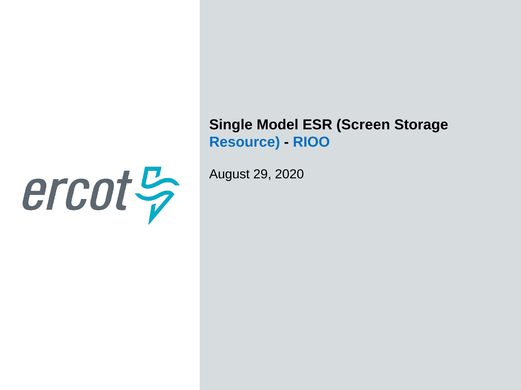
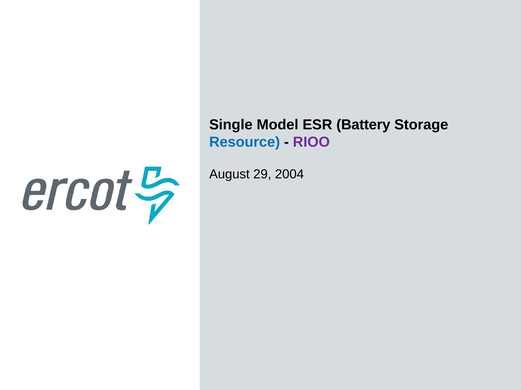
Screen: Screen -> Battery (363, 125)
RIOO colour: blue -> purple (311, 142)
2020: 2020 -> 2004 (289, 175)
